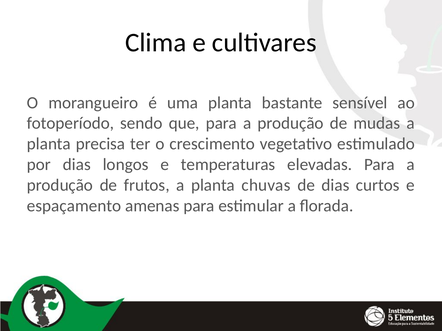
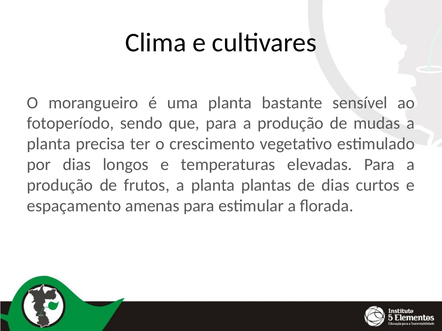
chuvas: chuvas -> plantas (266, 185)
